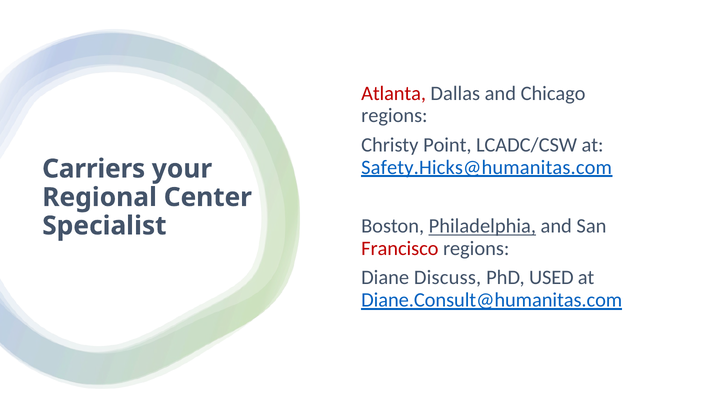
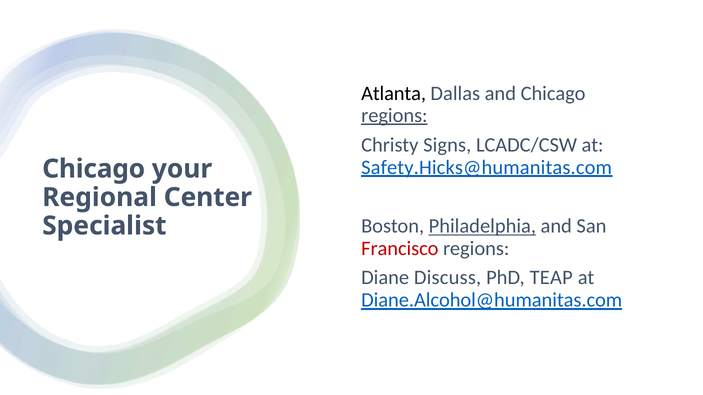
Atlanta colour: red -> black (394, 94)
regions underline: none -> present (394, 116)
Point: Point -> Signs (447, 145)
Carriers: Carriers -> Chicago (94, 169)
USED: USED -> TEAP (551, 278)
Diane.Consult@humanitas.com: Diane.Consult@humanitas.com -> Diane.Alcohol@humanitas.com (492, 300)
